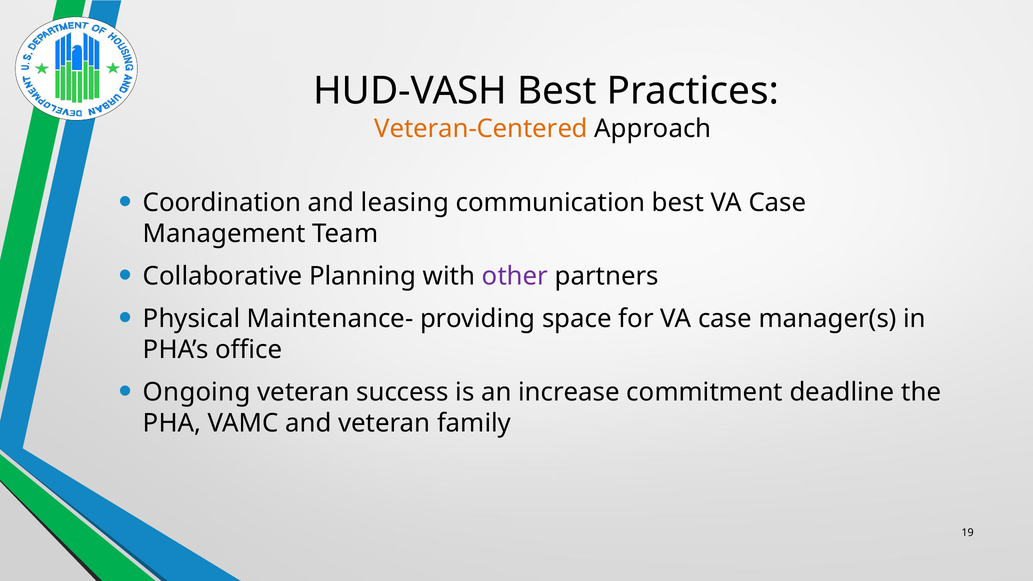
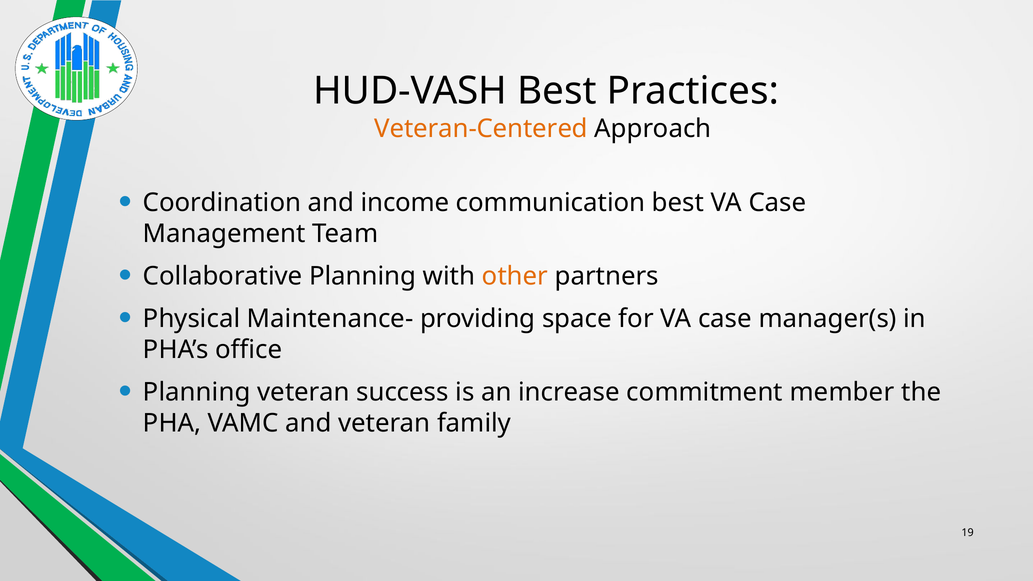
leasing: leasing -> income (405, 203)
other colour: purple -> orange (515, 276)
Ongoing: Ongoing -> Planning (197, 392)
deadline: deadline -> member (842, 392)
